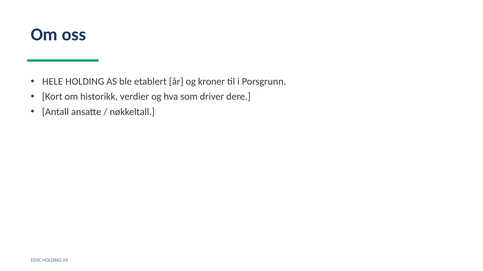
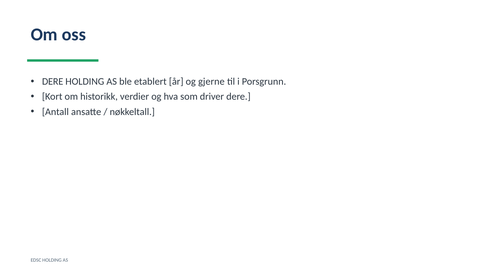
HELE: HELE -> DERE (53, 82)
kroner: kroner -> gjerne (211, 82)
